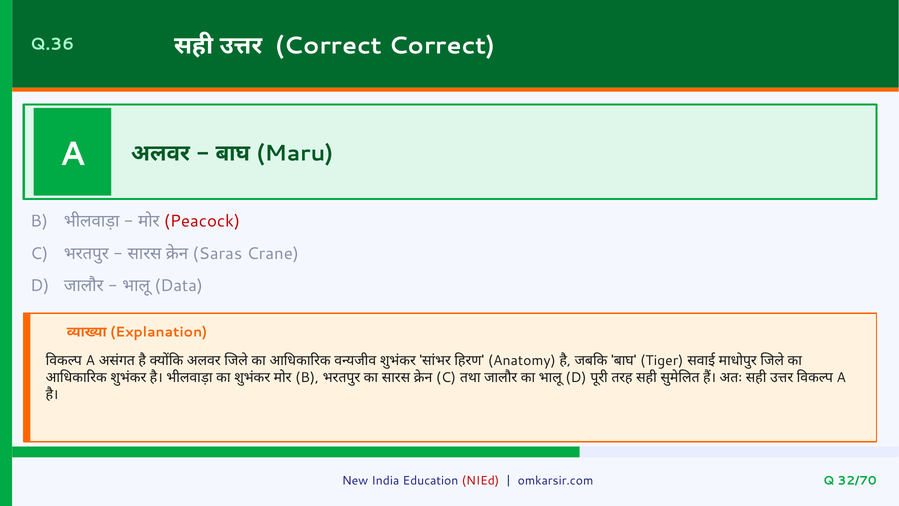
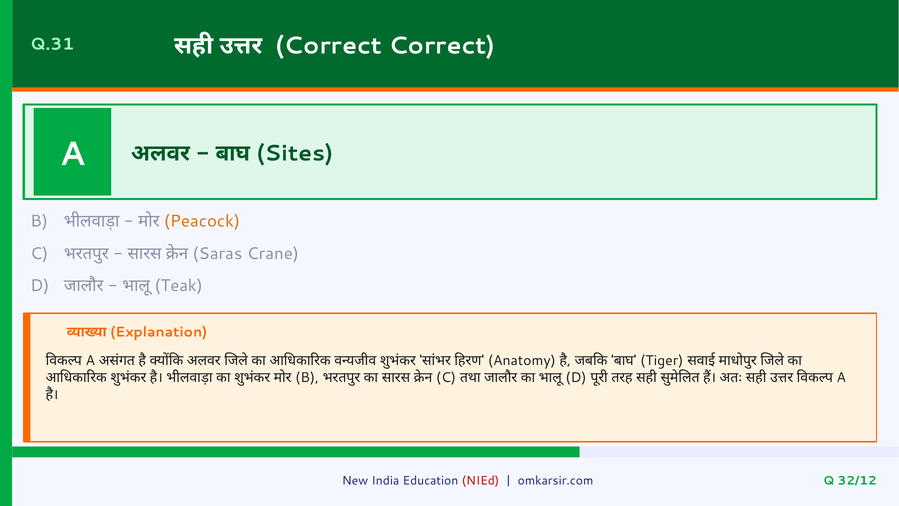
Q.36: Q.36 -> Q.31 (52, 44)
Maru: Maru -> Sites (295, 153)
Peacock colour: red -> orange (202, 221)
Data: Data -> Teak (179, 286)
32/70: 32/70 -> 32/12 (857, 480)
